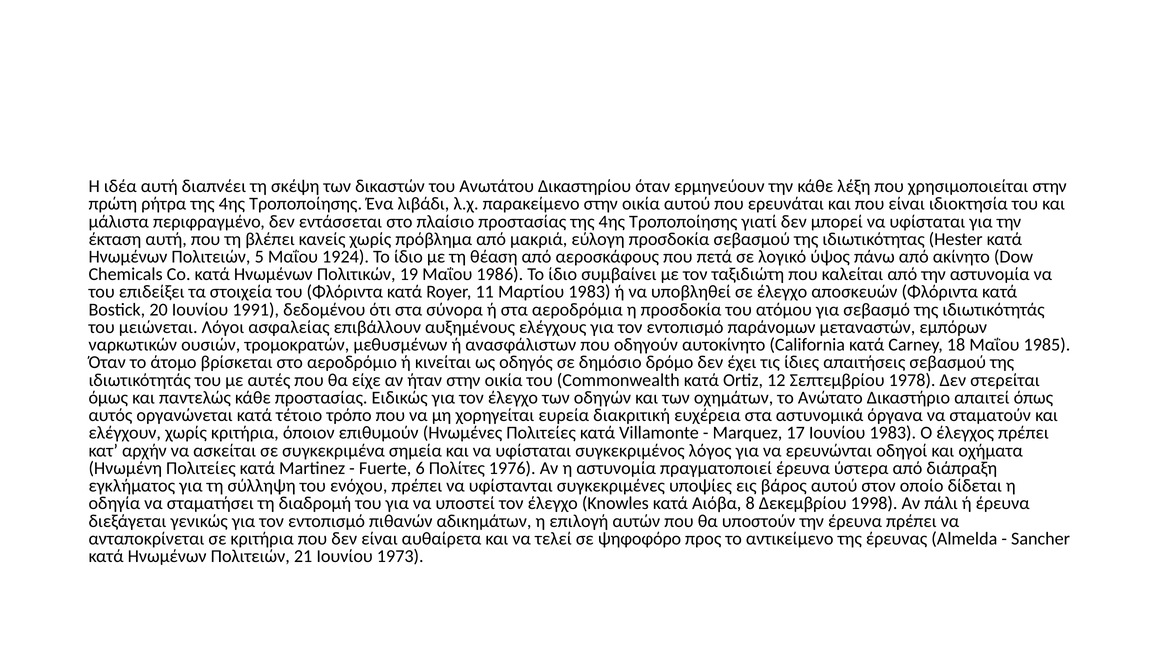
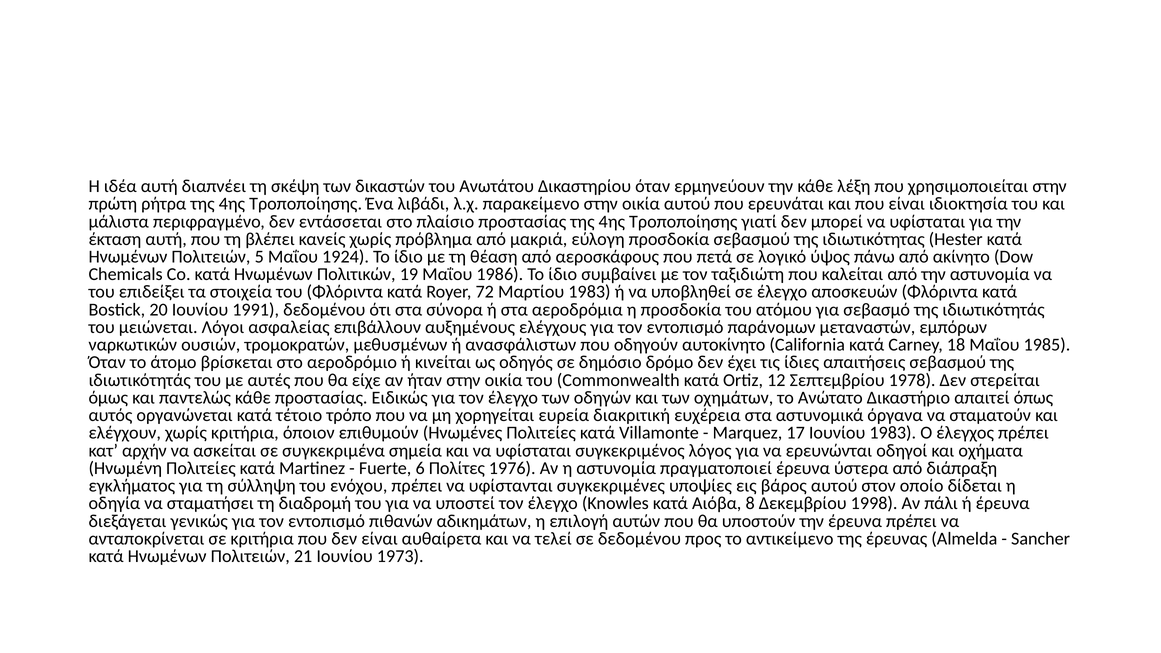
11: 11 -> 72 (485, 292)
σε ψηφοφόρο: ψηφοφόρο -> δεδομένου (639, 539)
